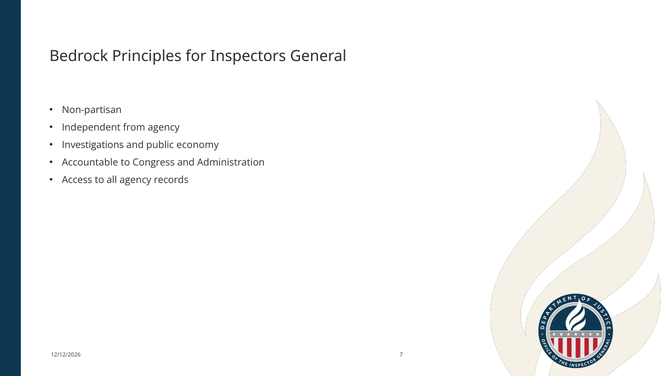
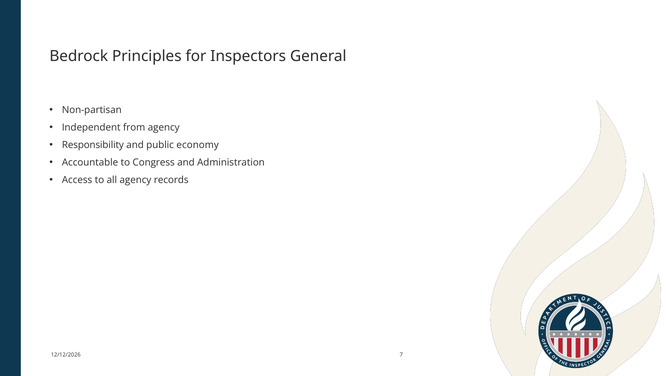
Investigations: Investigations -> Responsibility (93, 145)
